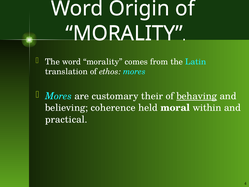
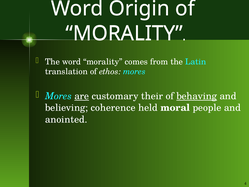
are underline: none -> present (82, 96)
within: within -> people (207, 108)
practical: practical -> anointed (66, 119)
